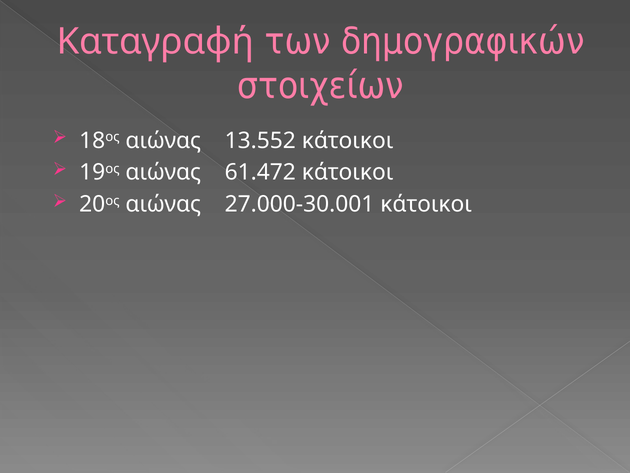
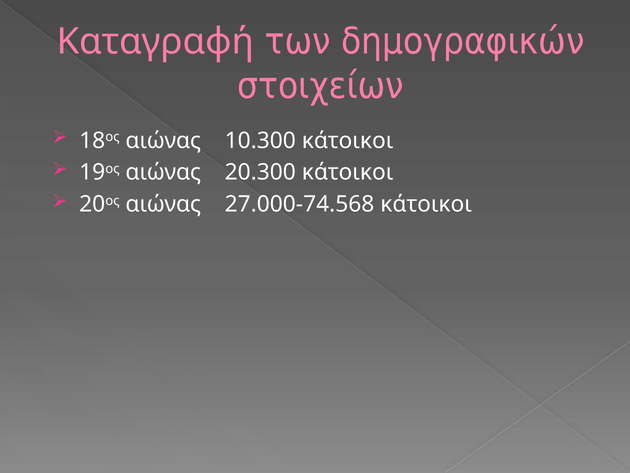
13.552: 13.552 -> 10.300 (260, 140)
61.472: 61.472 -> 20.300 (260, 172)
27.000-30.001: 27.000-30.001 -> 27.000-74.568 (300, 204)
